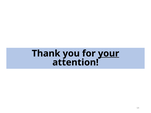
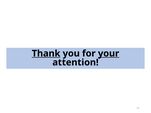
Thank underline: none -> present (46, 54)
